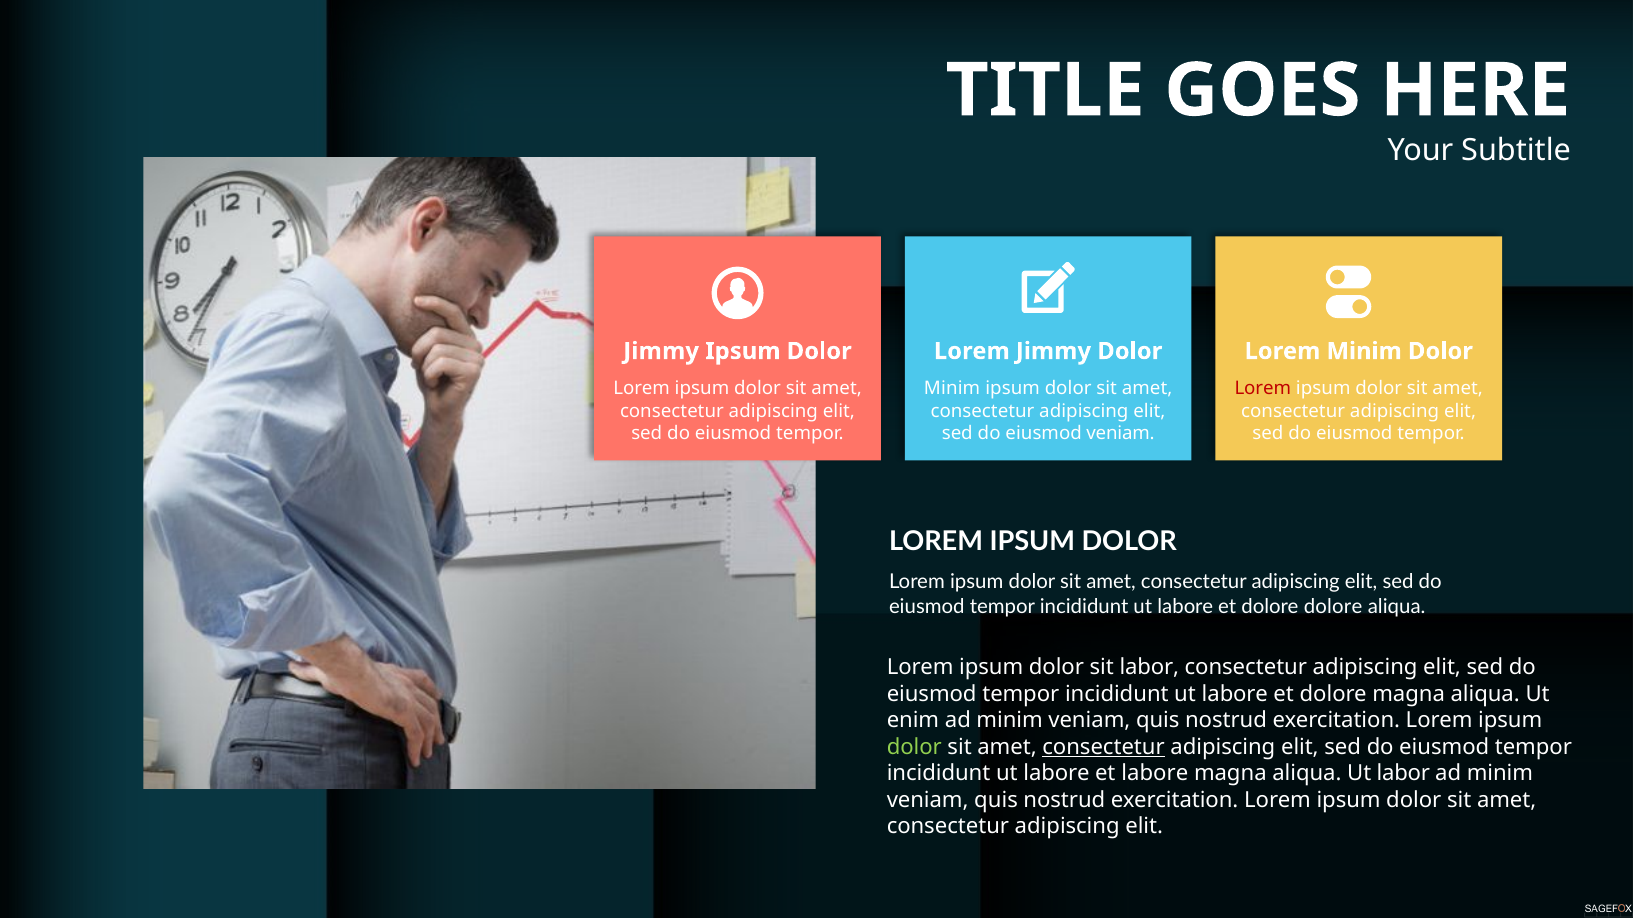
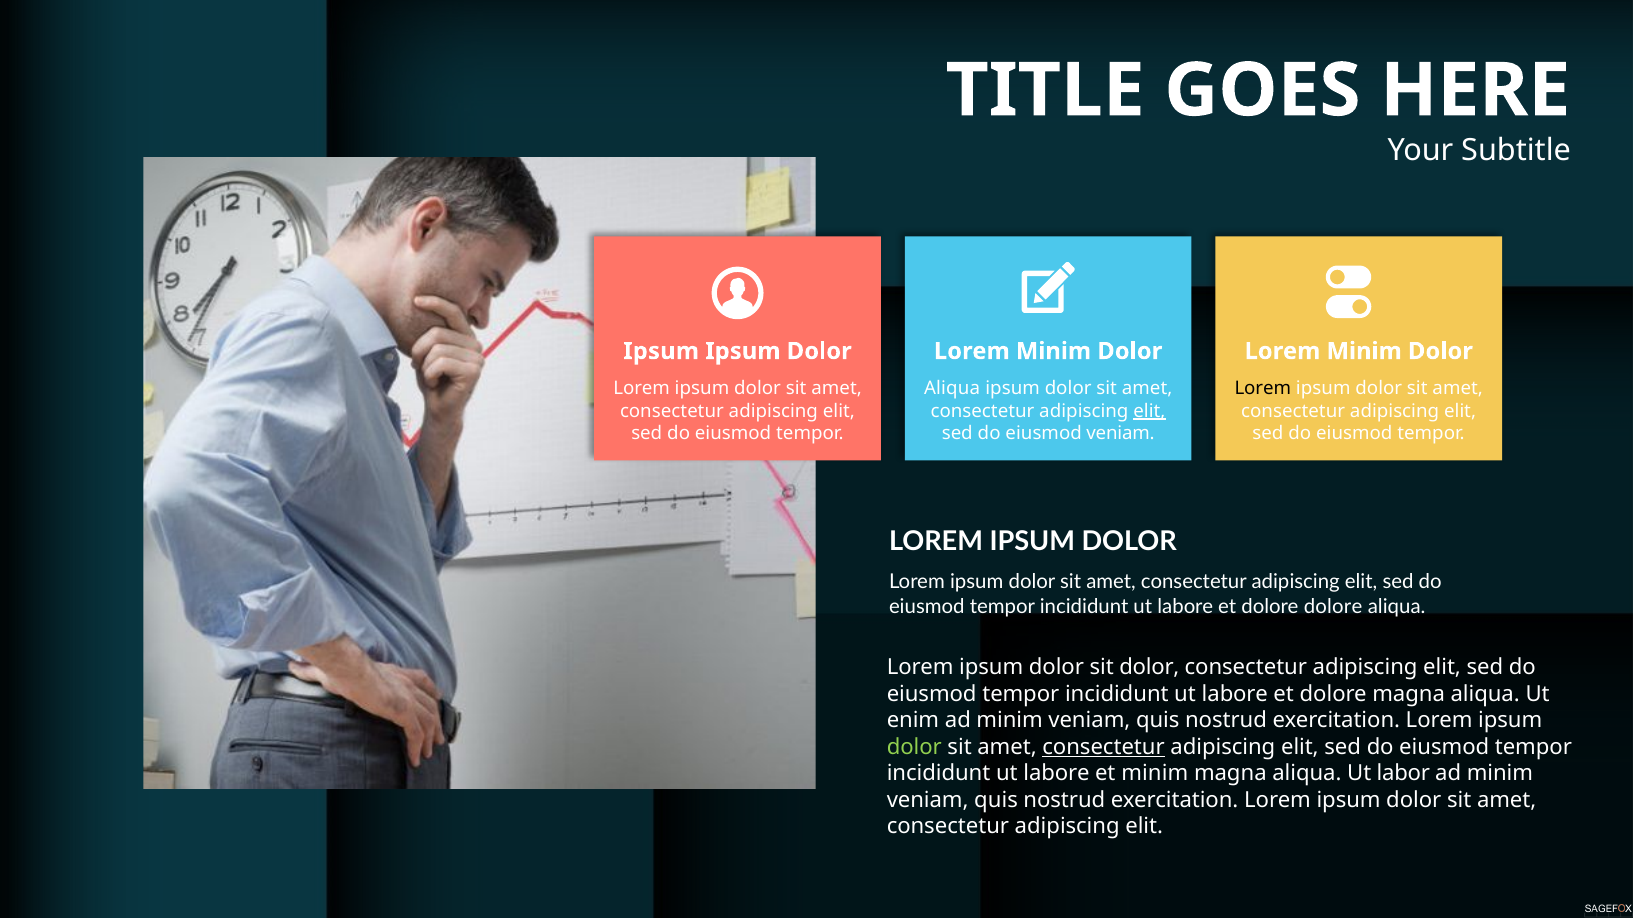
Jimmy: Jimmy -> Ipsum (661, 351)
Jimmy: Jimmy -> Minim (1054, 351)
Minim: Minim -> Aliqua (952, 389)
Lorem colour: red -> black (1263, 389)
elit underline: none -> present (1149, 411)
sit labor: labor -> dolor (1149, 668)
et labore: labore -> minim (1155, 774)
